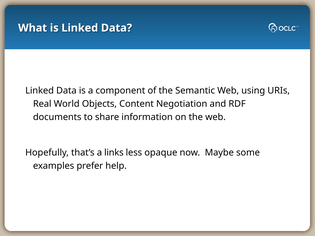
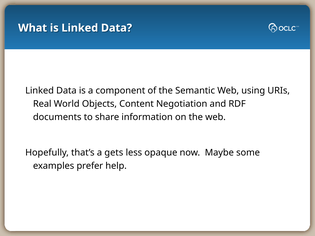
links: links -> gets (114, 153)
